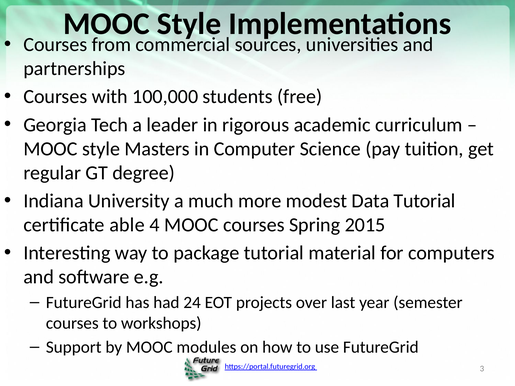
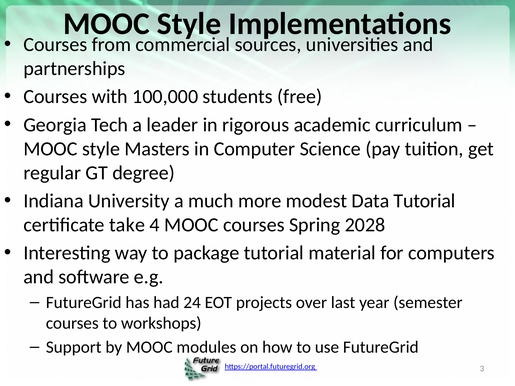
able: able -> take (127, 225)
2015: 2015 -> 2028 (365, 225)
